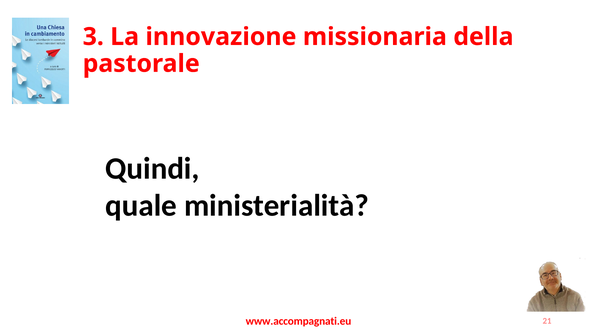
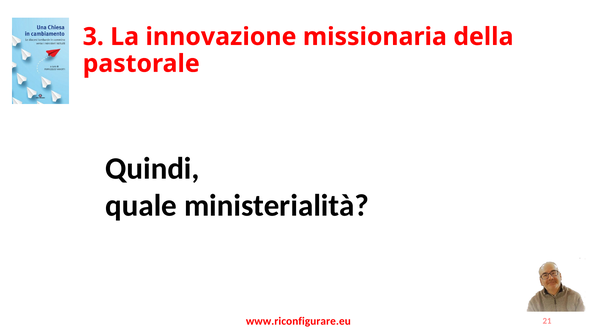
www.accompagnati.eu: www.accompagnati.eu -> www.riconfigurare.eu (298, 321)
